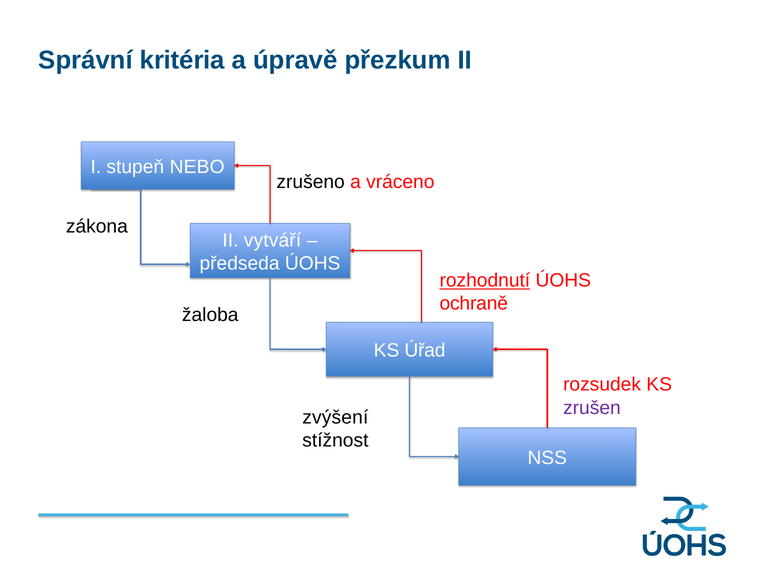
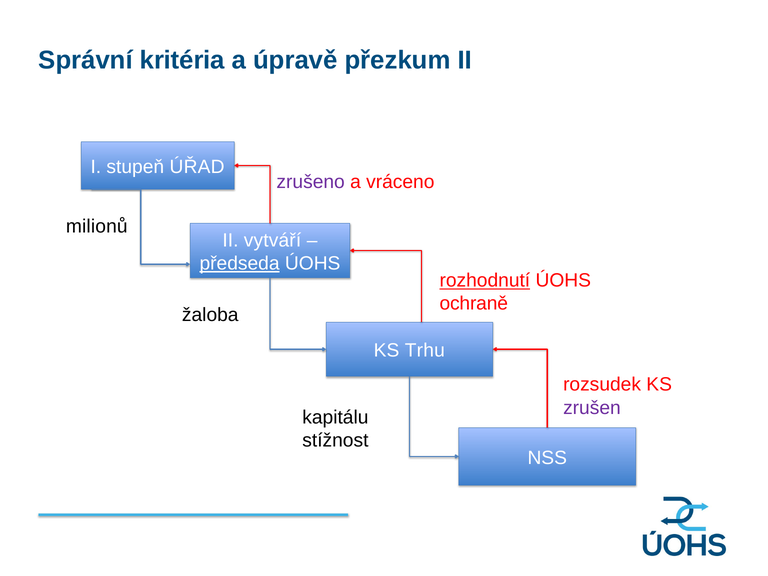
NEBO: NEBO -> ÚŘAD (197, 167)
zrušeno colour: black -> purple (311, 182)
zákona: zákona -> milionů (97, 226)
předseda underline: none -> present (240, 263)
Úřad: Úřad -> Trhu (425, 350)
zvýšení: zvýšení -> kapitálu (335, 417)
